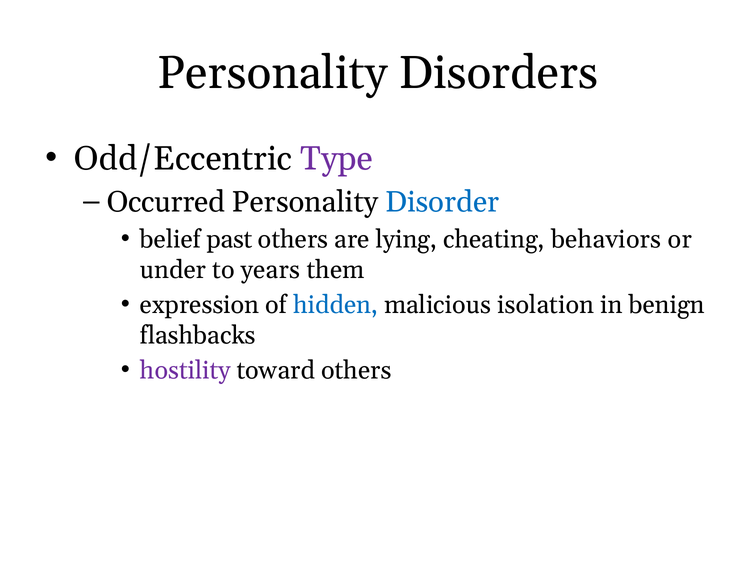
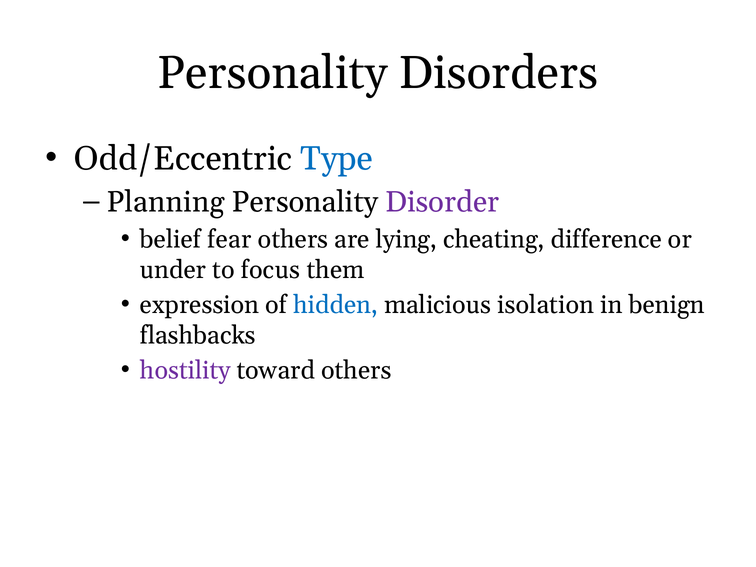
Type colour: purple -> blue (337, 159)
Occurred: Occurred -> Planning (166, 202)
Disorder colour: blue -> purple (442, 202)
past: past -> fear (229, 240)
behaviors: behaviors -> difference (606, 240)
years: years -> focus (270, 270)
